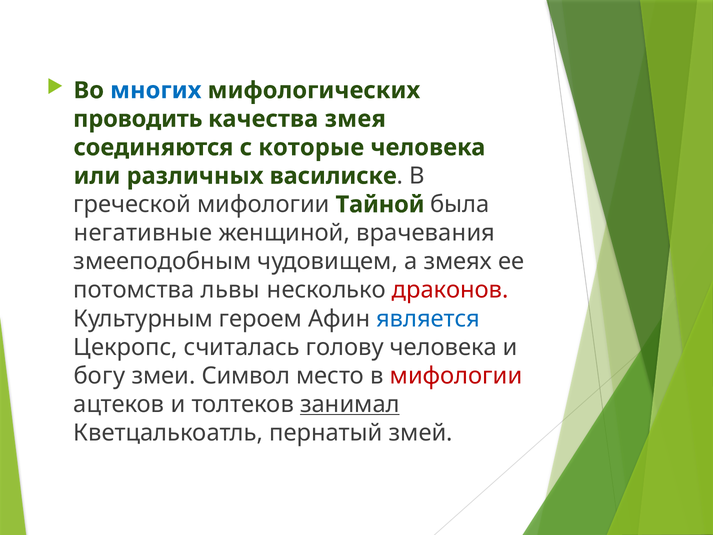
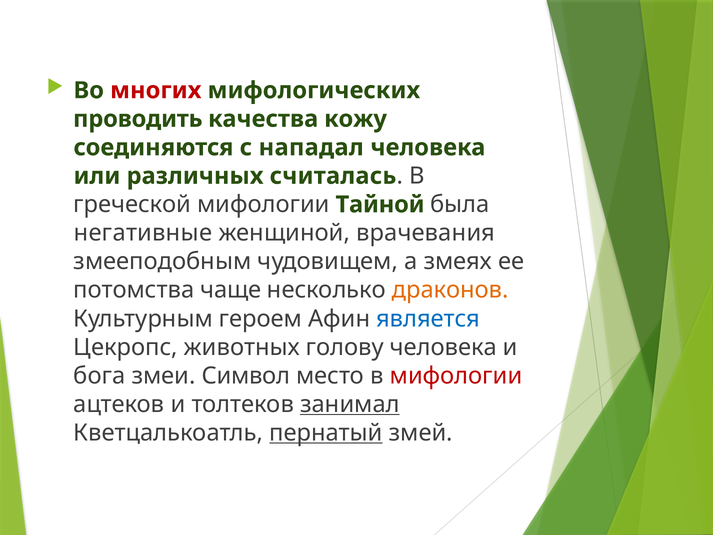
многих colour: blue -> red (156, 90)
змея: змея -> кожу (356, 119)
которые: которые -> нападал (311, 147)
василиске: василиске -> считалась (333, 176)
львы: львы -> чаще (231, 290)
драконов colour: red -> orange (450, 290)
считалась: считалась -> животных (242, 347)
богу: богу -> бога (99, 376)
пернатый underline: none -> present (326, 433)
